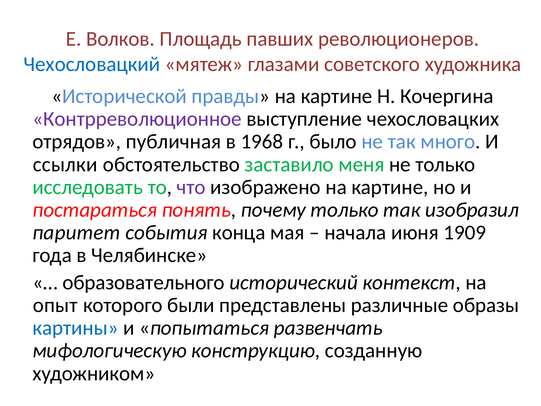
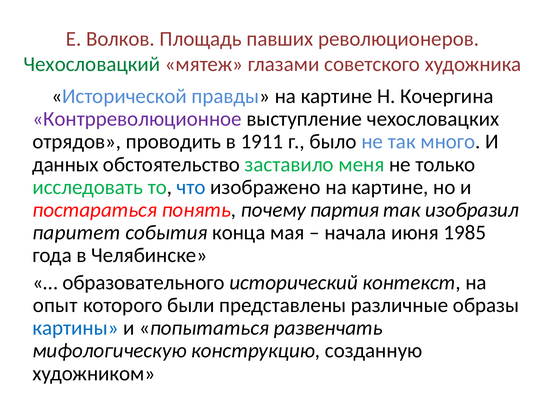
Чехословацкий colour: blue -> green (92, 64)
публичная: публичная -> проводить (173, 142)
1968: 1968 -> 1911 (262, 142)
ссылки: ссылки -> данных (65, 164)
что colour: purple -> blue (191, 187)
почему только: только -> партия (345, 210)
1909: 1909 -> 1985 (465, 232)
